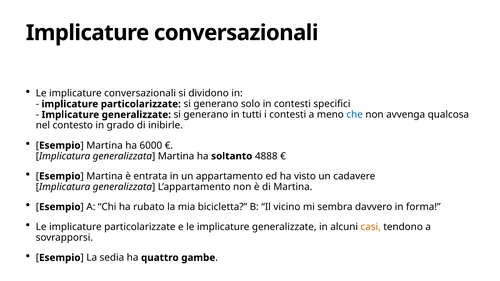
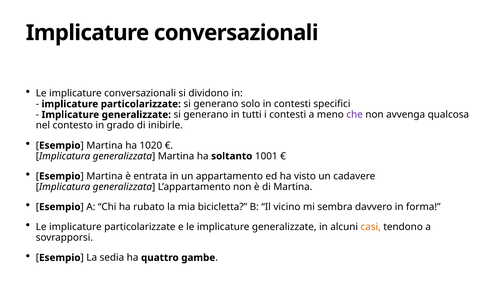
che colour: blue -> purple (355, 115)
6000: 6000 -> 1020 (151, 146)
4888: 4888 -> 1001 (266, 156)
